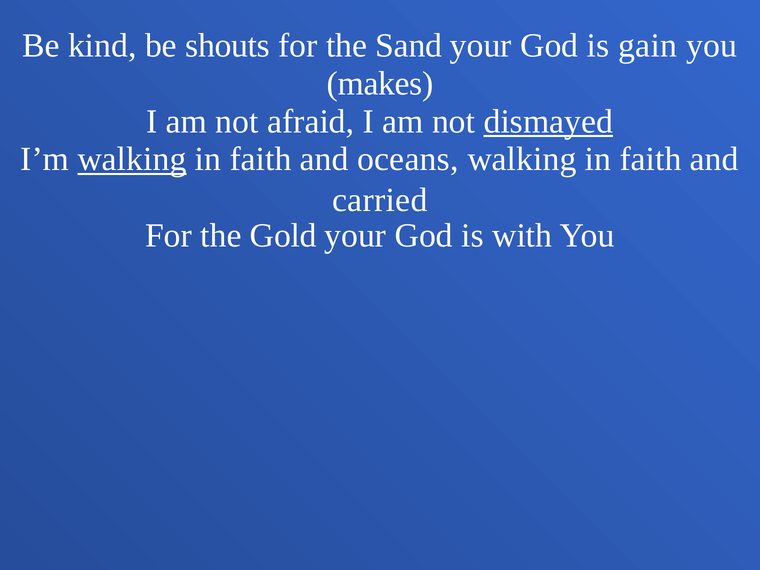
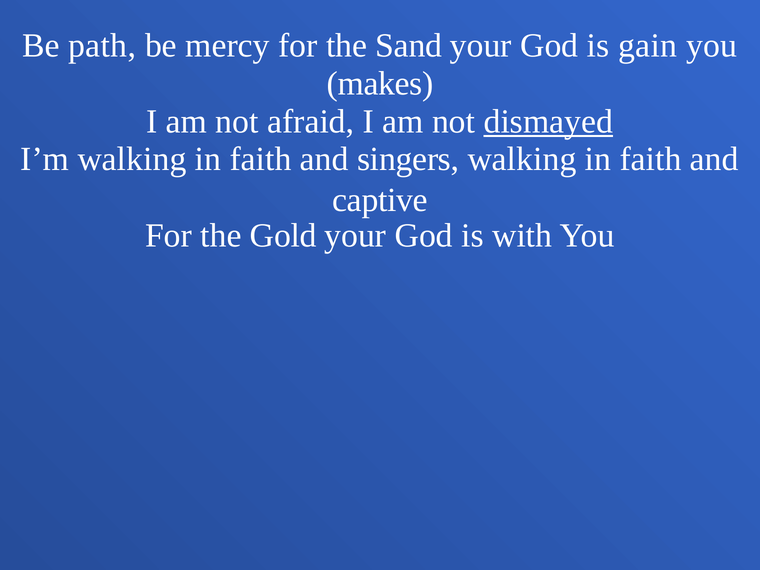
kind: kind -> path (102, 45)
shouts: shouts -> mercy (228, 45)
walking underline: present -> none (132, 159)
oceans: oceans -> singers (408, 159)
carried: carried -> captive (380, 200)
